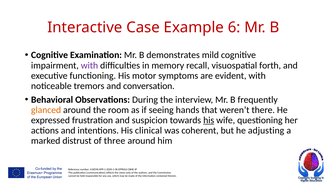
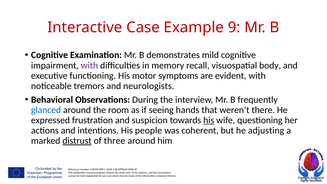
6: 6 -> 9 (234, 27)
forth: forth -> body (270, 65)
conversation: conversation -> neurologists (149, 86)
glanced colour: orange -> blue (46, 110)
clinical: clinical -> people (149, 130)
distrust underline: none -> present (77, 141)
